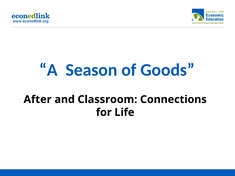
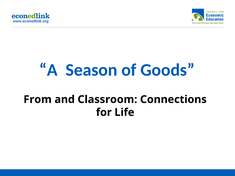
After: After -> From (38, 100)
